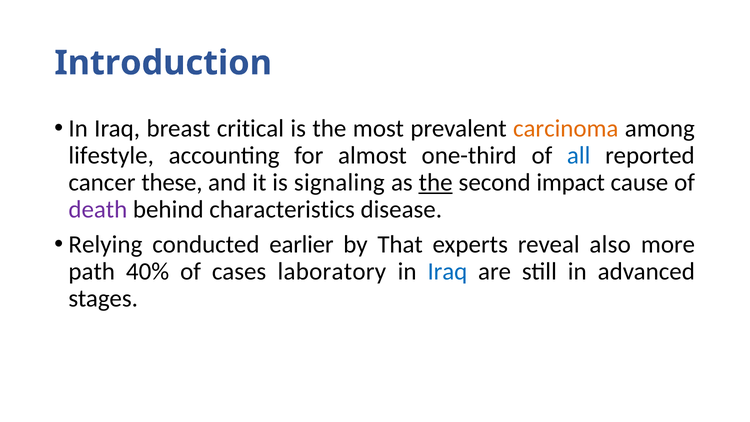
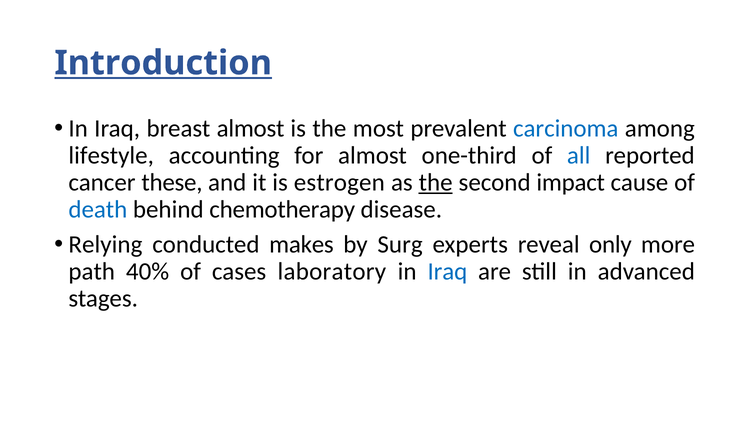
Introduction underline: none -> present (163, 63)
breast critical: critical -> almost (251, 128)
carcinoma colour: orange -> blue (566, 128)
signaling: signaling -> estrogen (339, 182)
death colour: purple -> blue (98, 209)
characteristics: characteristics -> chemotherapy (282, 209)
earlier: earlier -> makes (301, 244)
That: That -> Surg (400, 244)
also: also -> only (610, 244)
